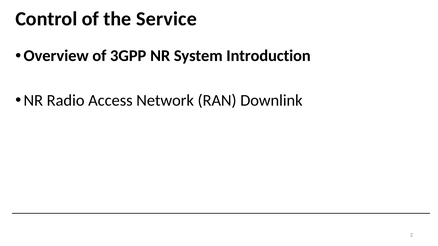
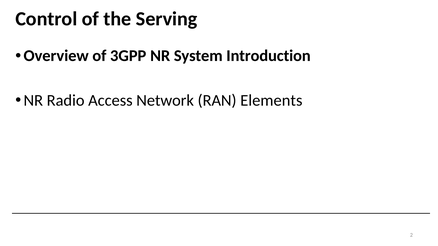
Service: Service -> Serving (167, 19)
Downlink: Downlink -> Elements (271, 101)
